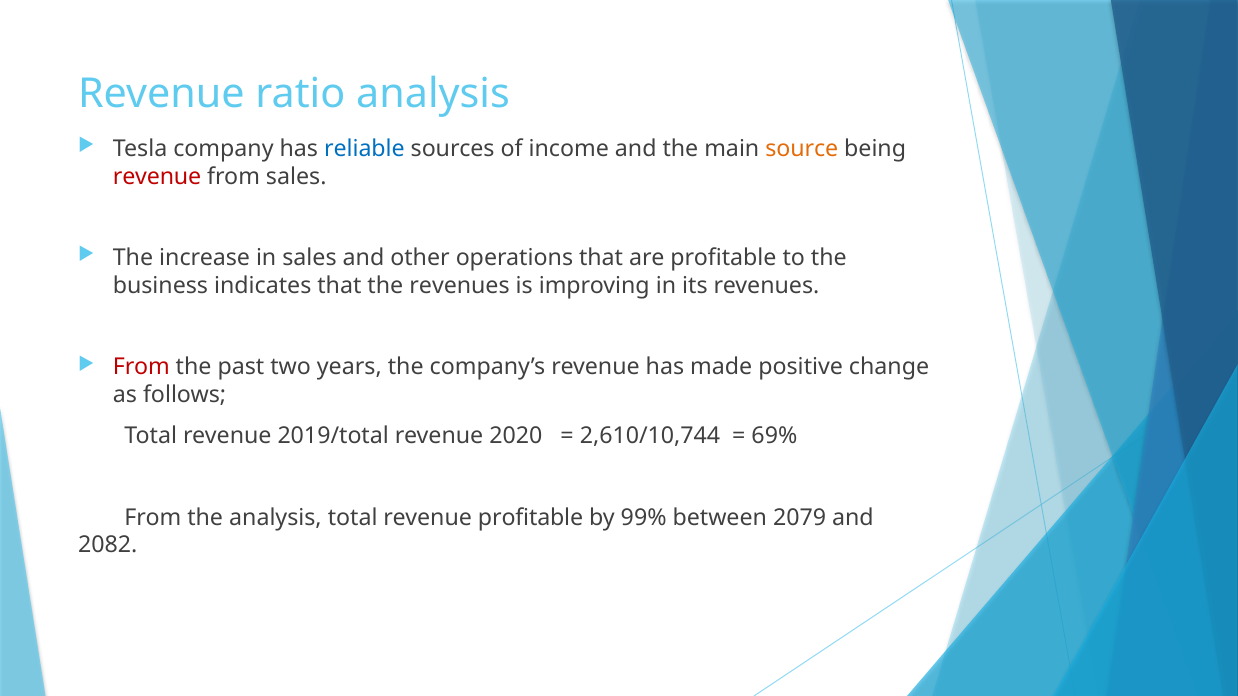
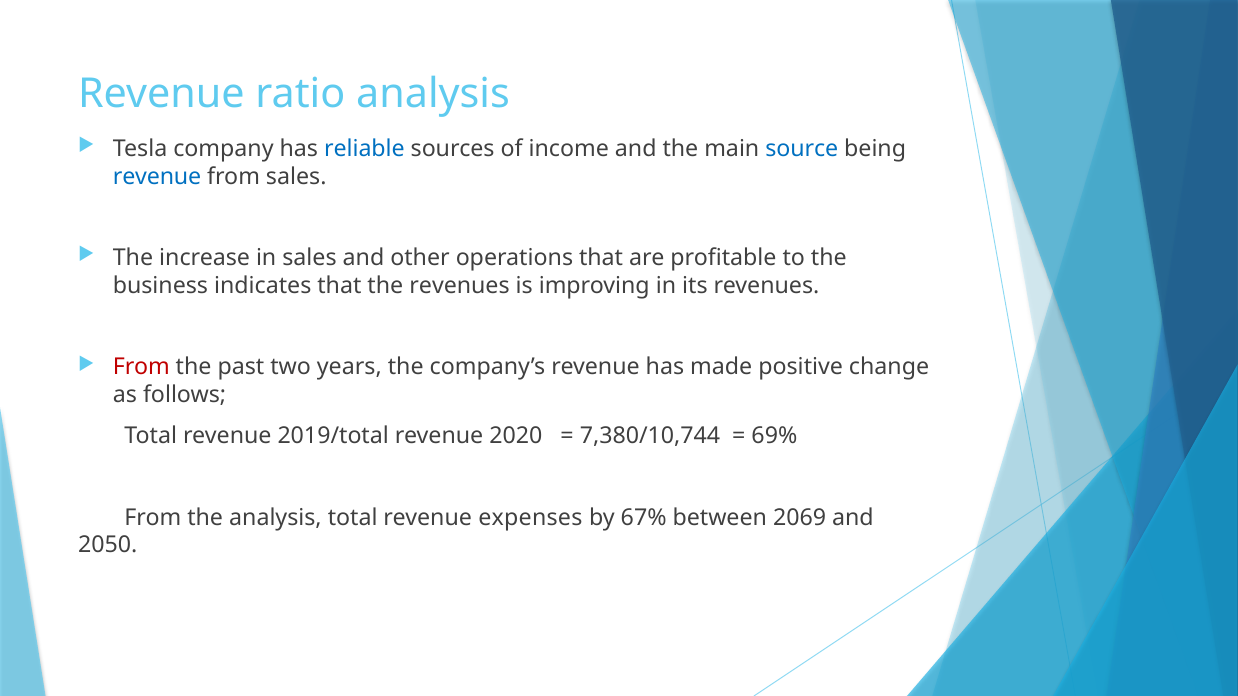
source colour: orange -> blue (802, 149)
revenue colour: red -> blue (157, 177)
2,610/10,744: 2,610/10,744 -> 7,380/10,744 (650, 436)
revenue profitable: profitable -> expenses (530, 518)
99%: 99% -> 67% (644, 518)
2079: 2079 -> 2069 (800, 518)
2082: 2082 -> 2050 (108, 545)
